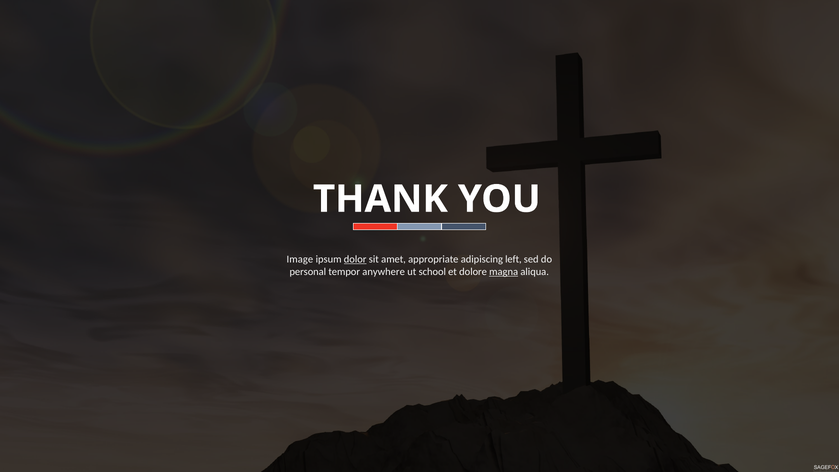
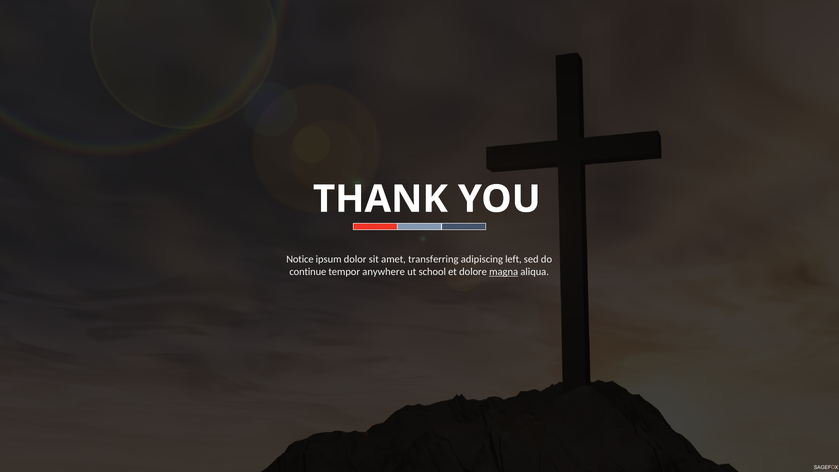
Image: Image -> Notice (300, 259)
dolor underline: present -> none (355, 259)
appropriate: appropriate -> transferring (433, 259)
personal: personal -> continue (308, 272)
